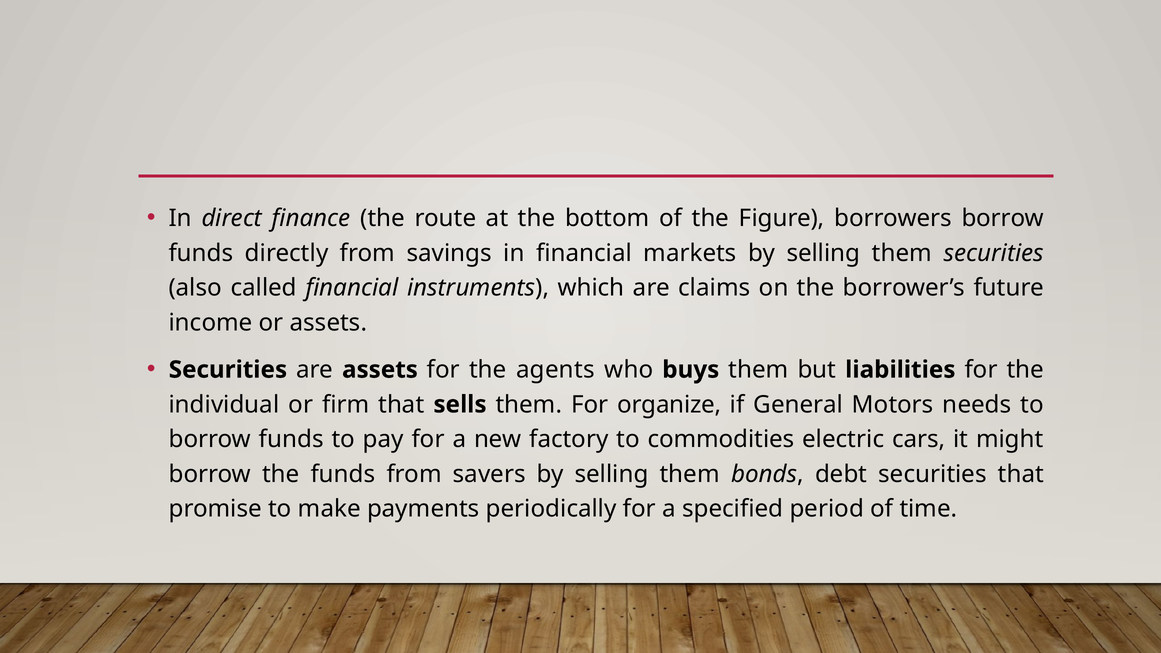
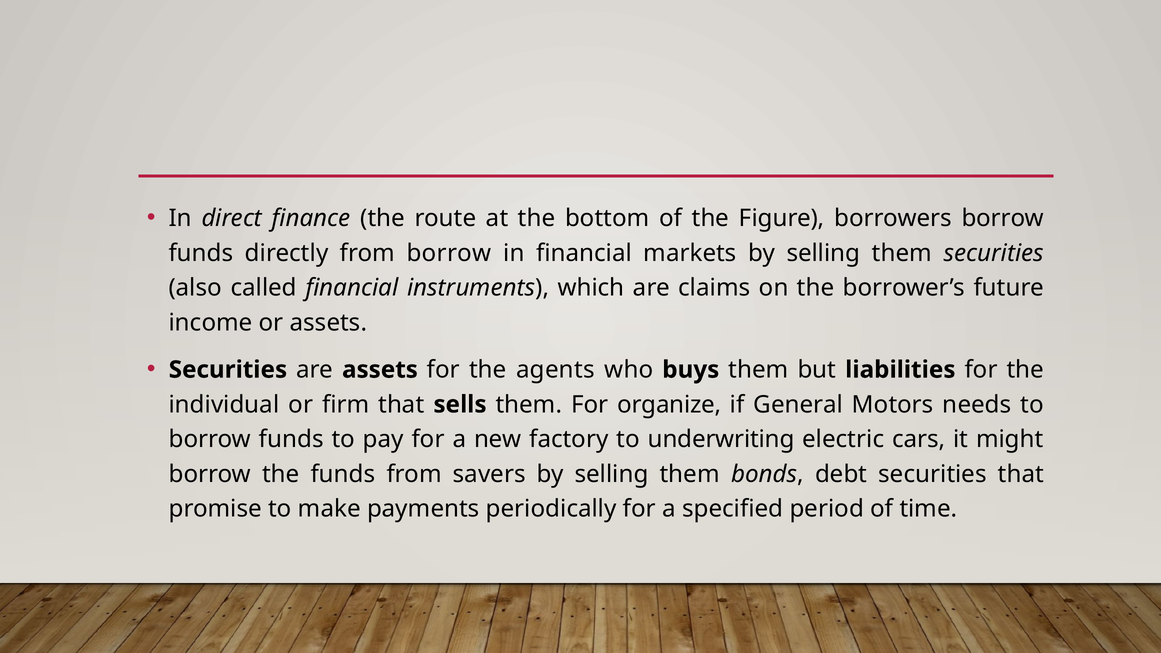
from savings: savings -> borrow (449, 253)
commodities: commodities -> underwriting (721, 439)
